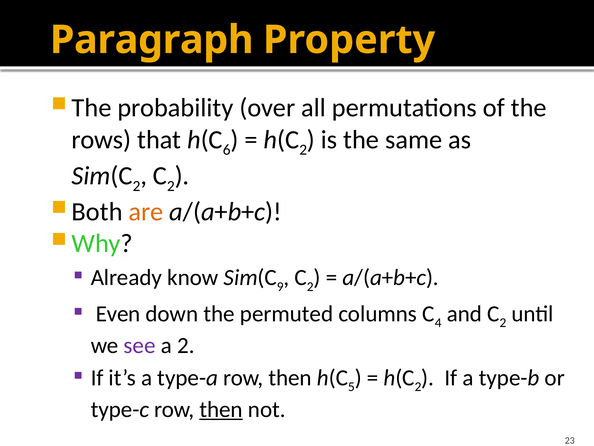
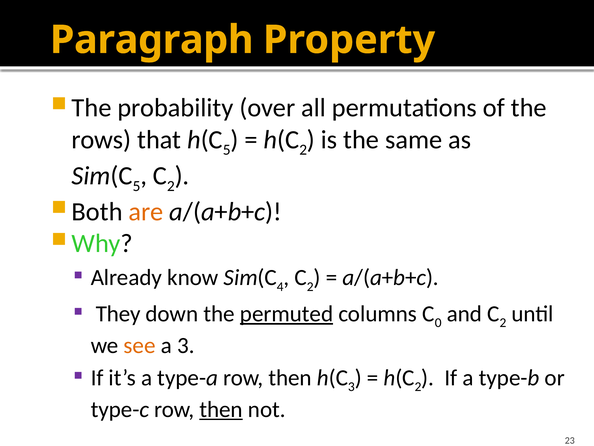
6: 6 -> 5 (227, 150)
2: 2 -> 5 (137, 186)
9: 9 -> 4 (280, 286)
Even: Even -> They (118, 314)
permuted underline: none -> present (287, 314)
4: 4 -> 0 (438, 323)
see colour: purple -> orange (140, 345)
a 2: 2 -> 3 (186, 345)
5: 5 -> 3 (351, 386)
